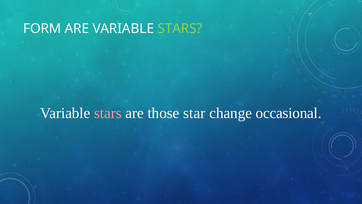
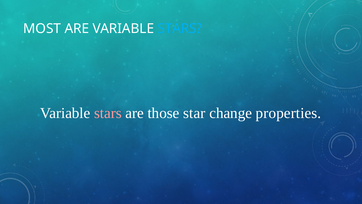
FORM: FORM -> MOST (42, 29)
STARS colour: light green -> light blue (180, 29)
occasional: occasional -> properties (288, 113)
